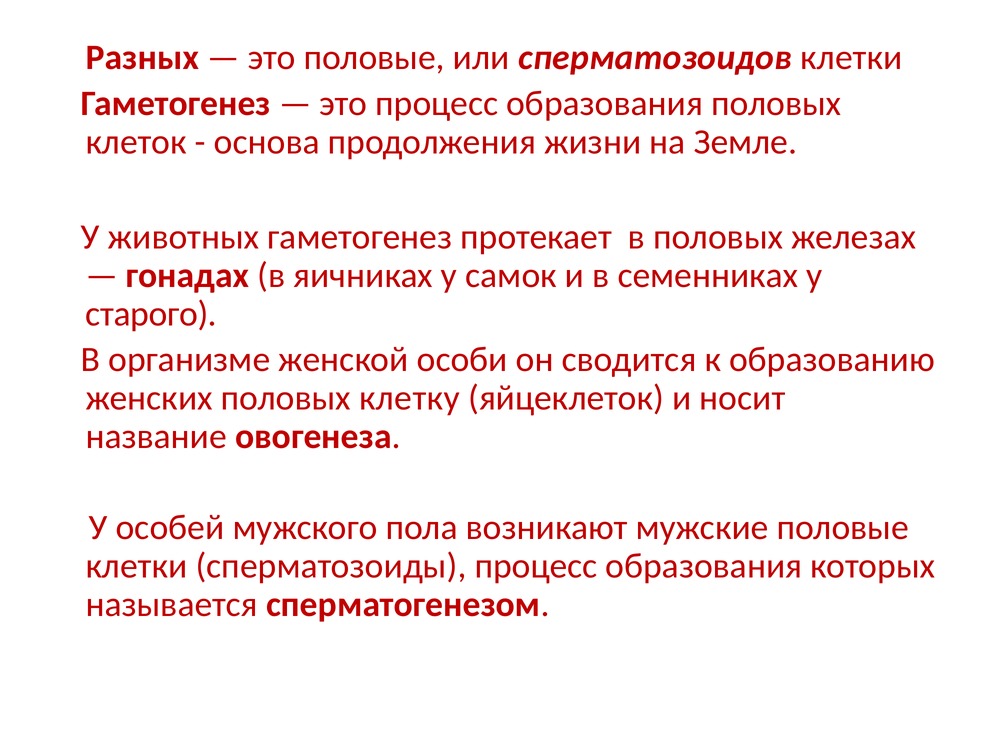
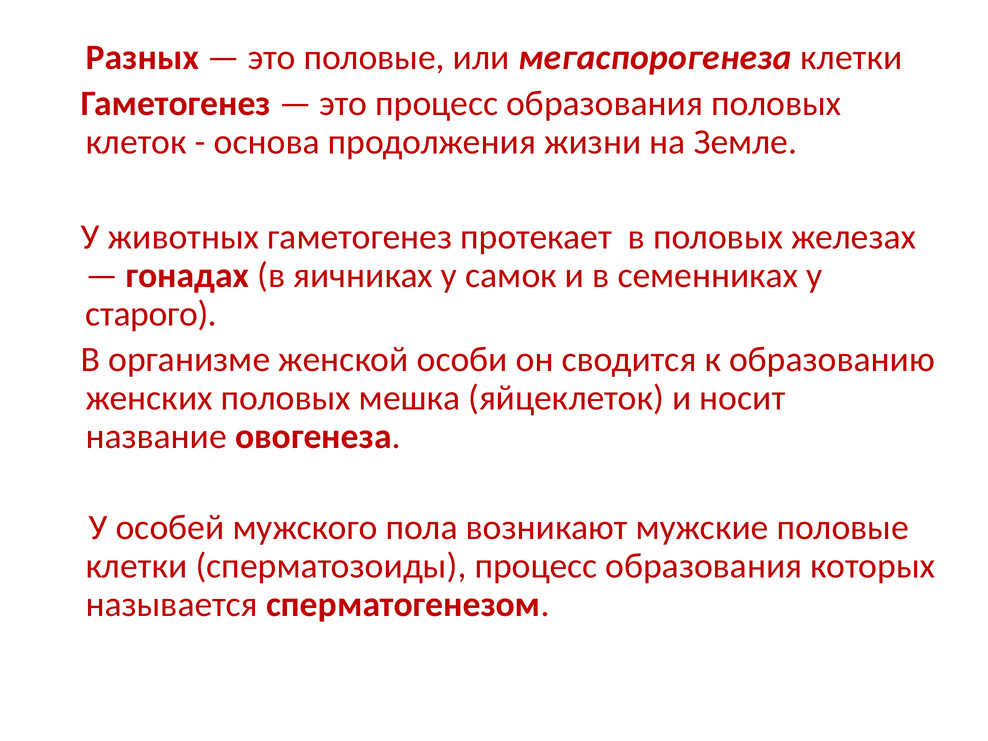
сперматозоидов: сперматозоидов -> мегаспорогенеза (655, 57)
клетку: клетку -> мешка (410, 398)
